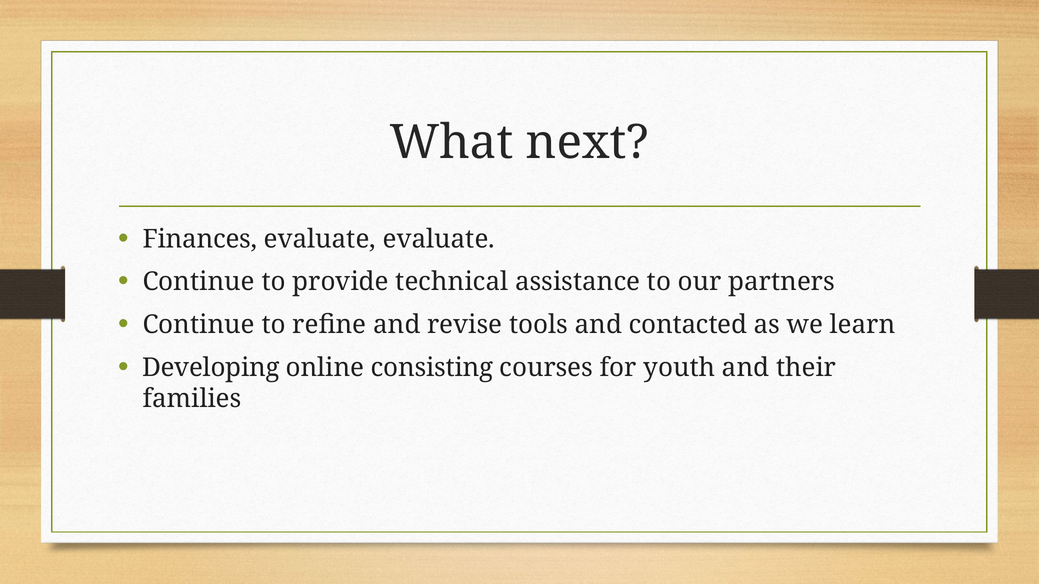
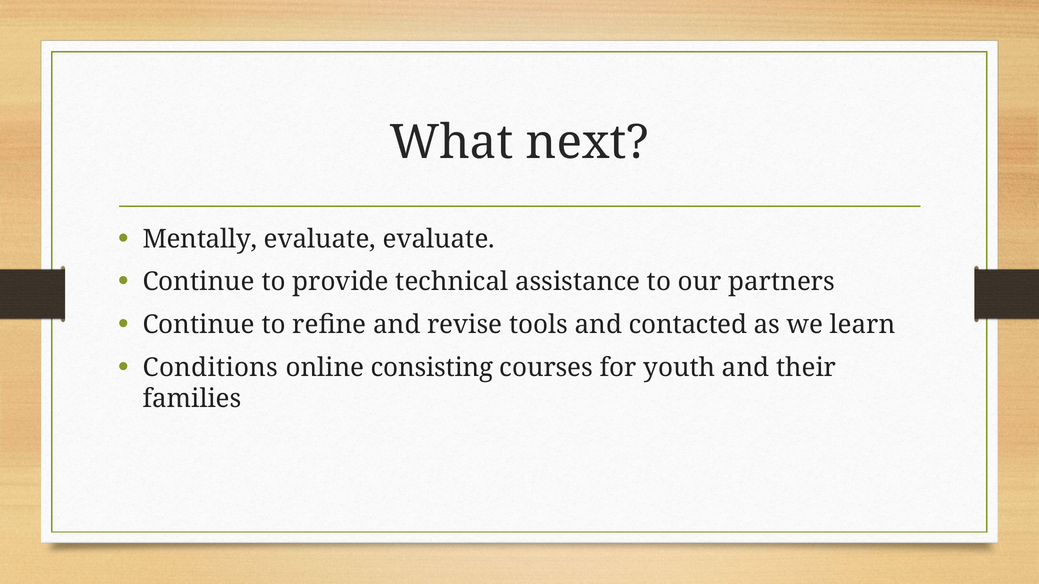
Finances: Finances -> Mentally (200, 239)
Developing: Developing -> Conditions (211, 368)
